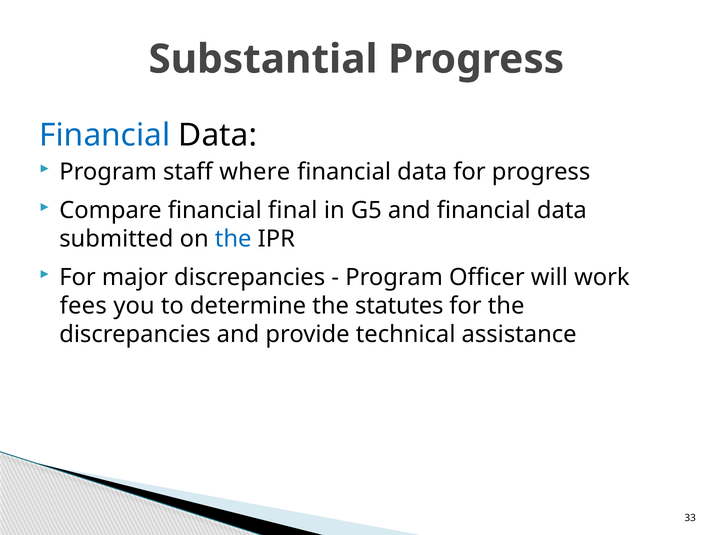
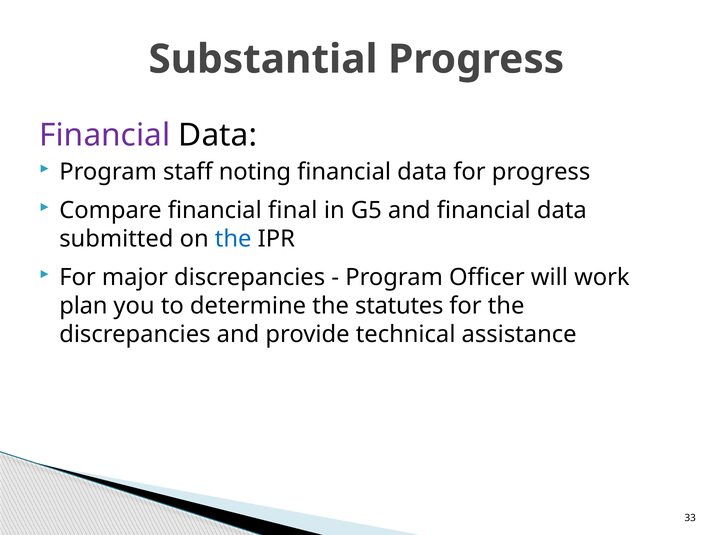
Financial colour: blue -> purple (105, 135)
where: where -> noting (255, 172)
fees: fees -> plan (83, 306)
